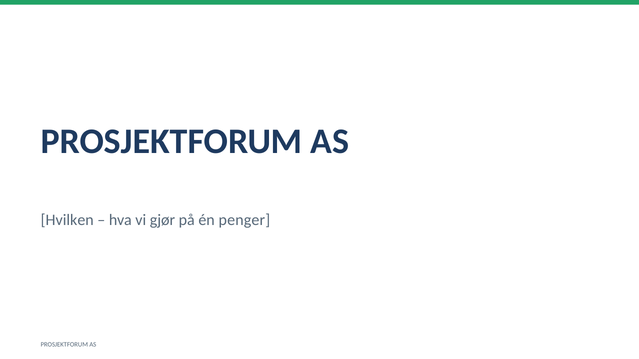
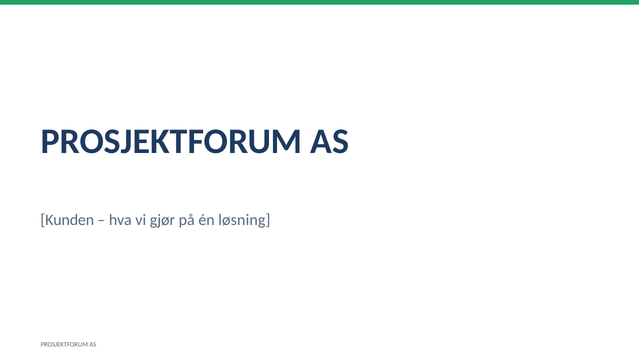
Hvilken: Hvilken -> Kunden (67, 220)
penger: penger -> løsning (244, 220)
